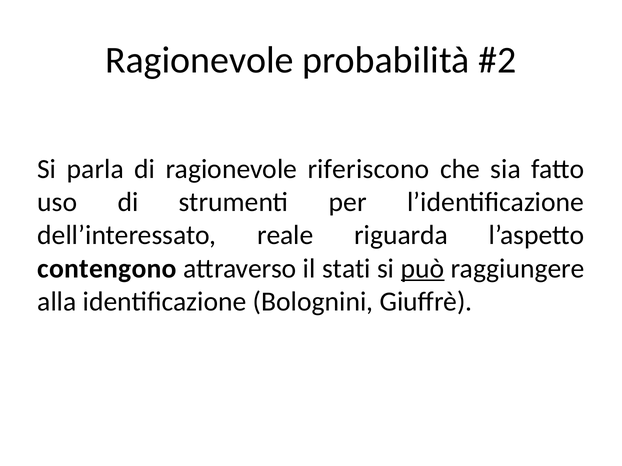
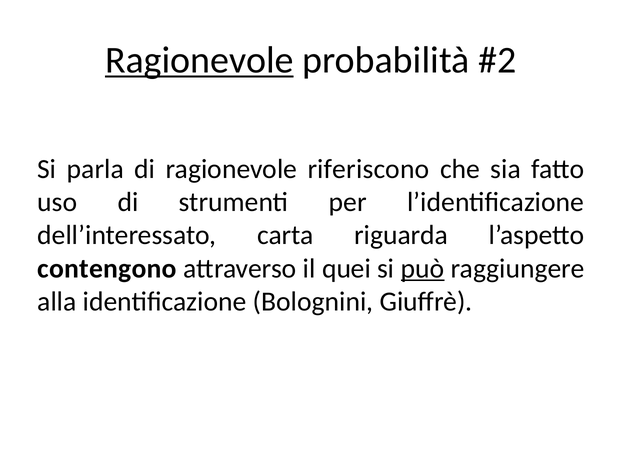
Ragionevole underline: none -> present (199, 60)
reale: reale -> carta (285, 236)
stati: stati -> quei (346, 269)
